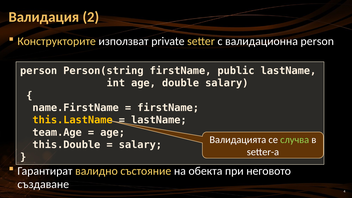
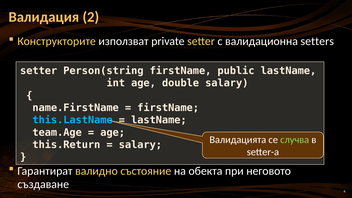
валидационна person: person -> setters (317, 41)
person: person -> setter (39, 71)
this.LastName colour: yellow -> light blue (73, 120)
this.Double: this.Double -> this.Return (66, 145)
